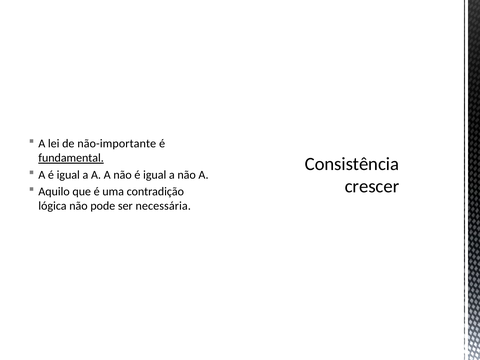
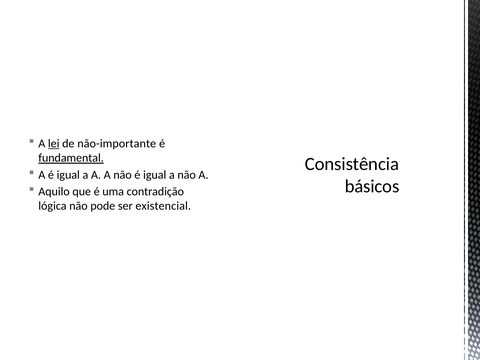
lei underline: none -> present (54, 144)
crescer: crescer -> básicos (372, 187)
necessária: necessária -> existencial (163, 206)
